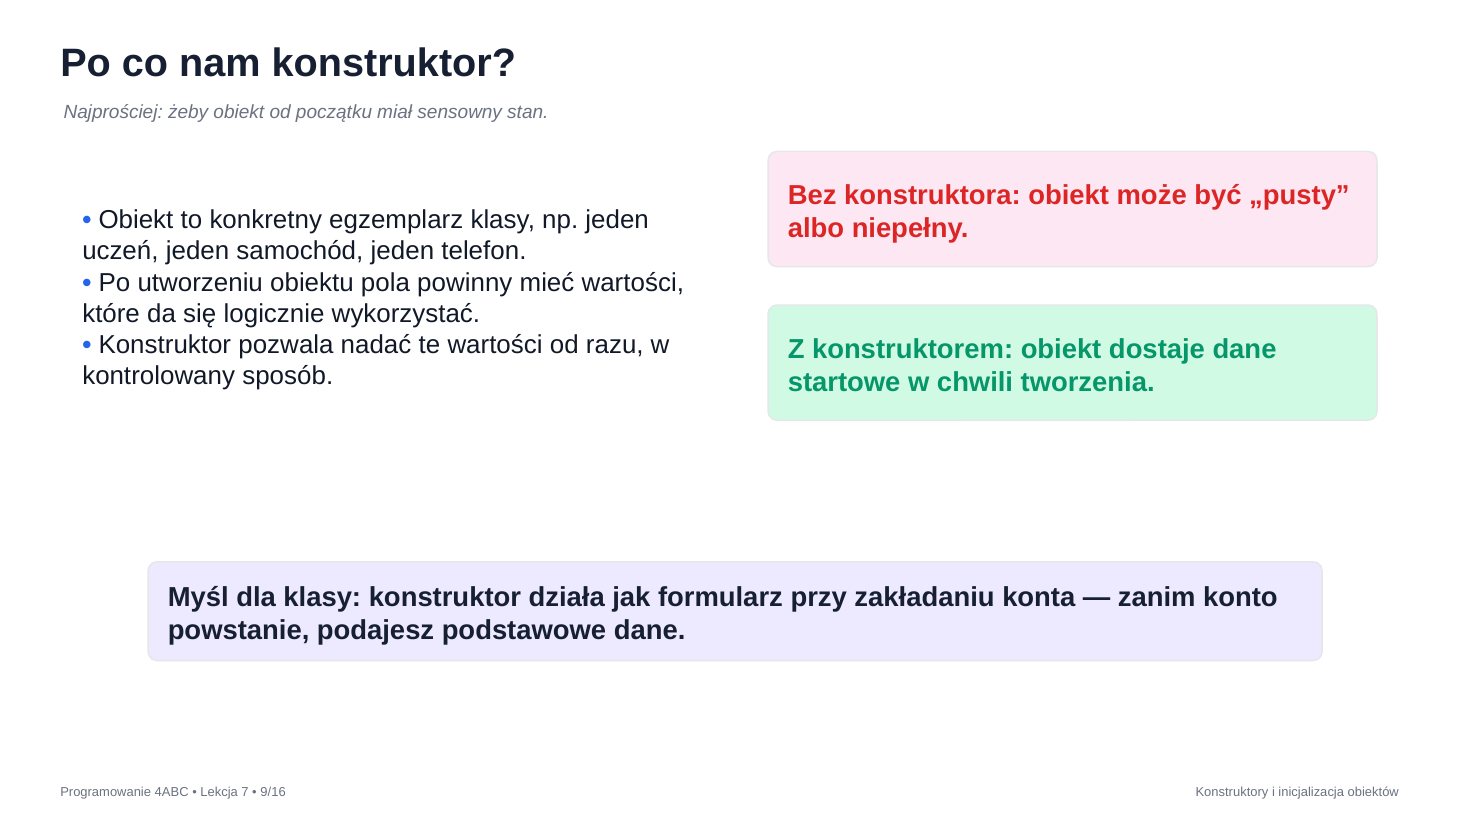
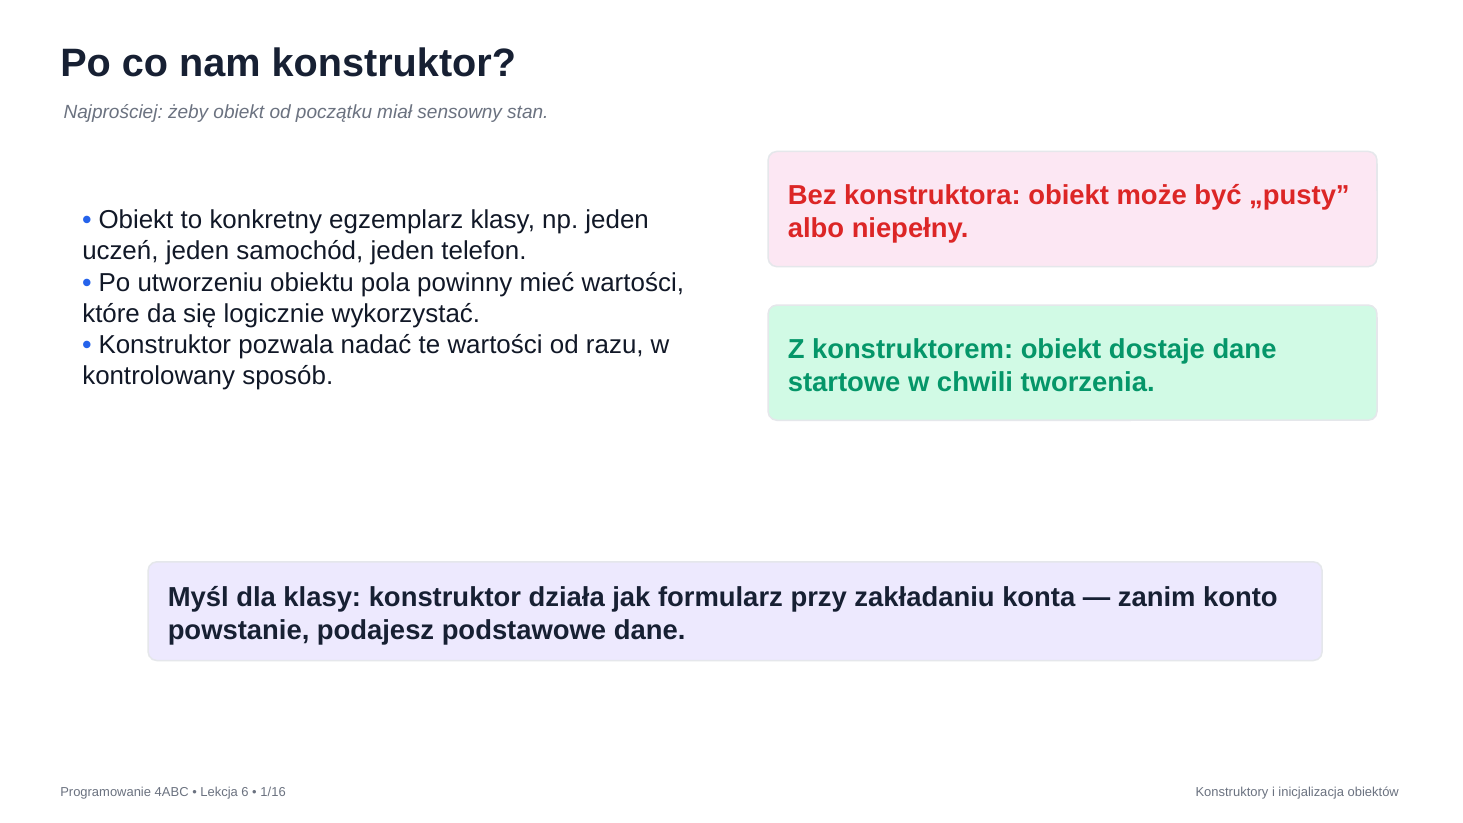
7: 7 -> 6 (245, 792)
9/16: 9/16 -> 1/16 (273, 792)
